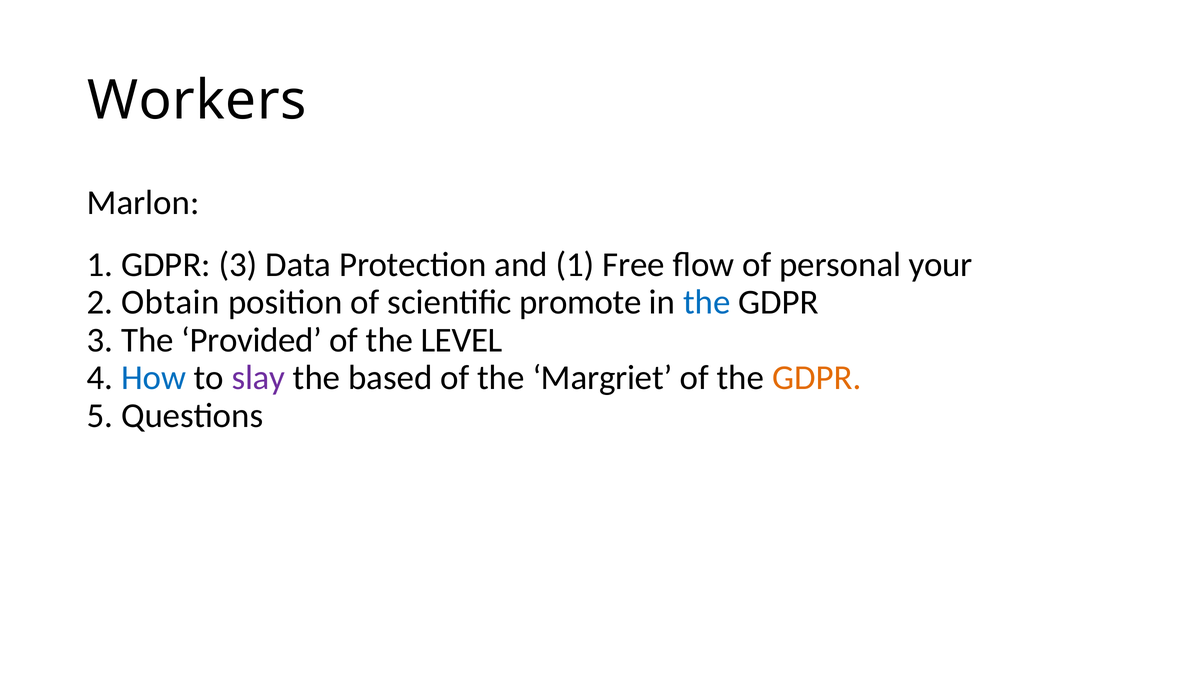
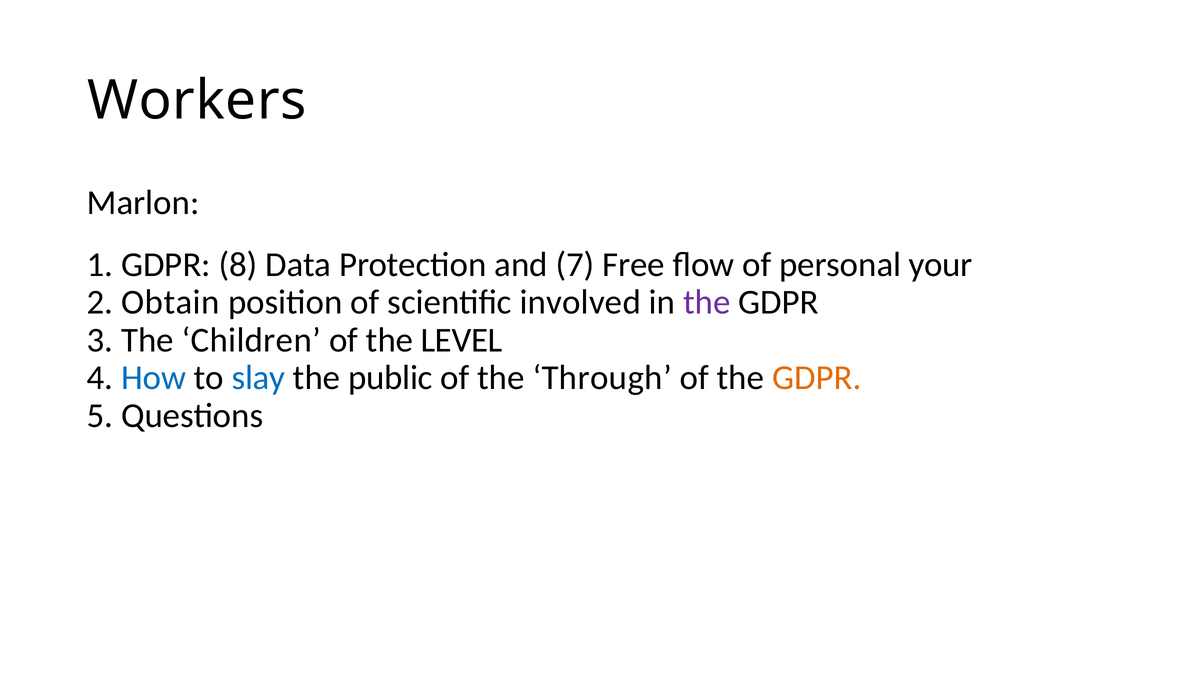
1 GDPR 3: 3 -> 8 (238, 264)
and 1: 1 -> 7 (575, 264)
promote: promote -> involved (580, 302)
the colour: blue -> purple (707, 302)
Provided: Provided -> Children (251, 340)
slay colour: purple -> blue (258, 378)
based: based -> public (390, 378)
Margriet: Margriet -> Through (602, 378)
